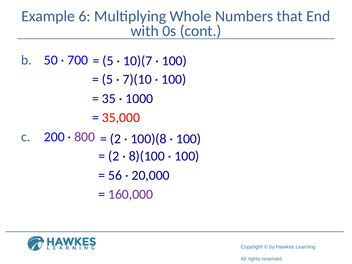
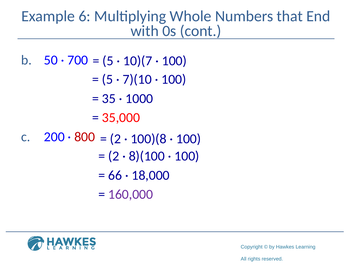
800 colour: purple -> red (85, 137)
56: 56 -> 66 (115, 175)
20,000: 20,000 -> 18,000 (151, 175)
